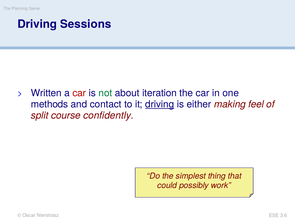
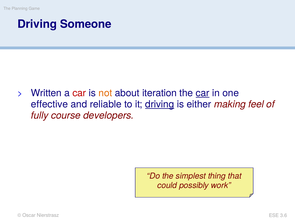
Sessions: Sessions -> Someone (86, 24)
not colour: green -> orange (105, 93)
car underline: none -> present (203, 93)
methods: methods -> effective (49, 104)
contact: contact -> reliable (106, 104)
split: split -> fully (40, 115)
confidently: confidently -> developers (109, 115)
